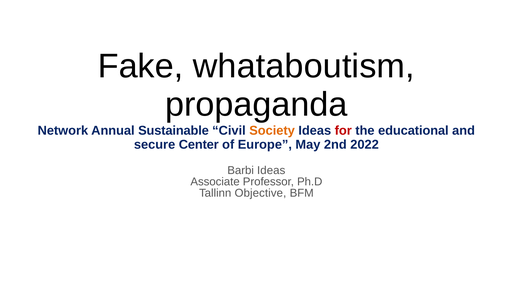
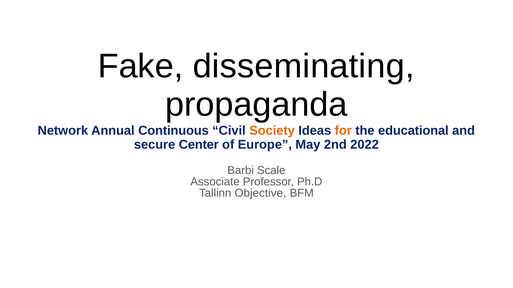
whataboutism: whataboutism -> disseminating (304, 67)
Sustainable: Sustainable -> Continuous (173, 131)
for colour: red -> orange (343, 131)
Barbi Ideas: Ideas -> Scale (271, 171)
